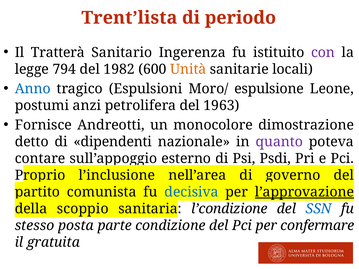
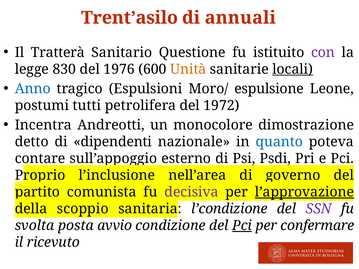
Trent’lista: Trent’lista -> Trent’asilo (130, 18)
periodo: periodo -> annuali (240, 18)
Ingerenza: Ingerenza -> Questione (192, 52)
794: 794 -> 830 (64, 69)
1982: 1982 -> 1976 (119, 69)
locali underline: none -> present (293, 69)
anzi: anzi -> tutti (87, 106)
1963: 1963 -> 1972 (221, 106)
Fornisce: Fornisce -> Incentra (43, 125)
quanto colour: purple -> blue (279, 142)
decisiva colour: blue -> purple (191, 192)
SSN colour: blue -> purple (319, 209)
stesso: stesso -> svolta (35, 226)
parte: parte -> avvio (115, 226)
Pci underline: none -> present (242, 226)
gratuita: gratuita -> ricevuto (53, 242)
